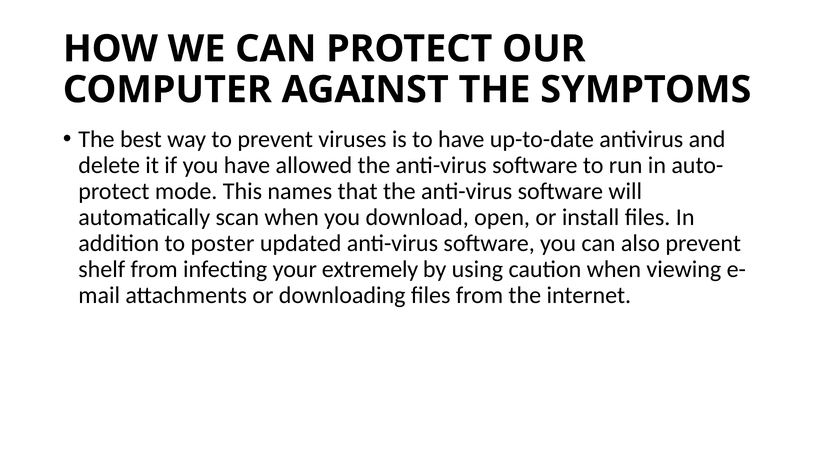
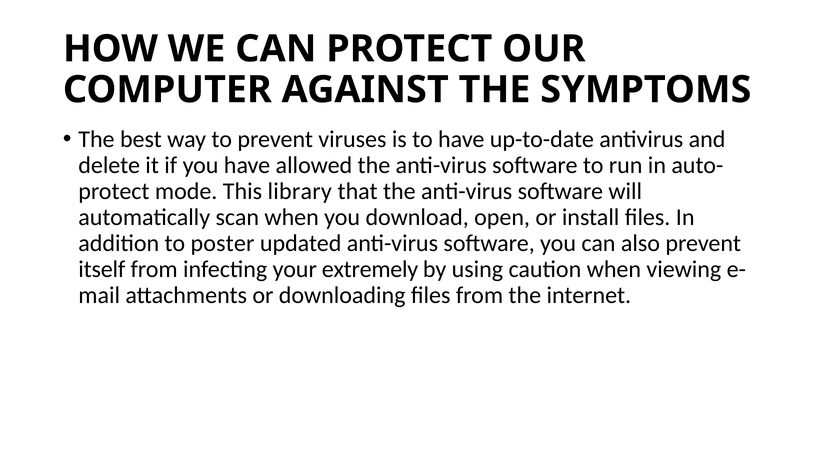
names: names -> library (300, 191)
shelf: shelf -> itself (102, 269)
